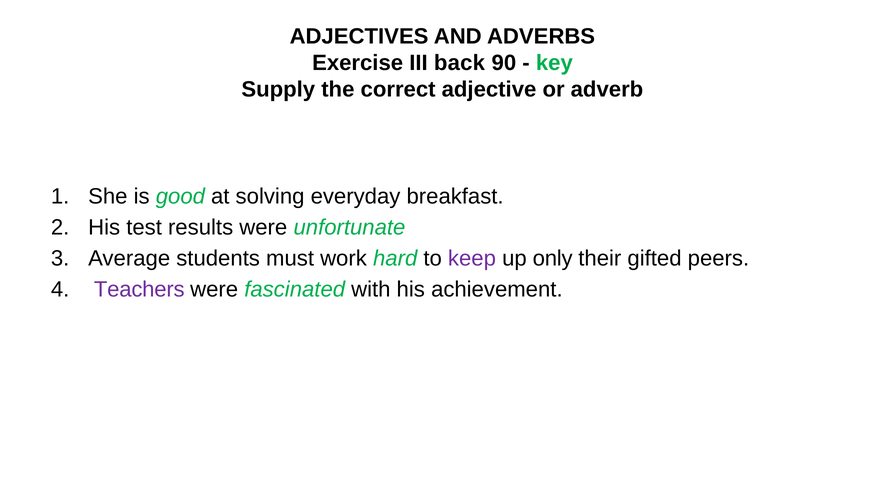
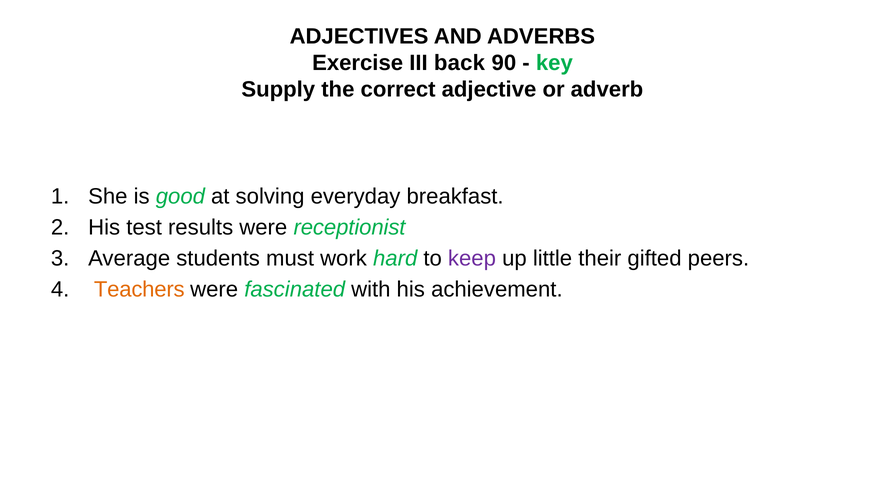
unfortunate: unfortunate -> receptionist (350, 227)
only: only -> little (553, 258)
Teachers colour: purple -> orange (139, 289)
